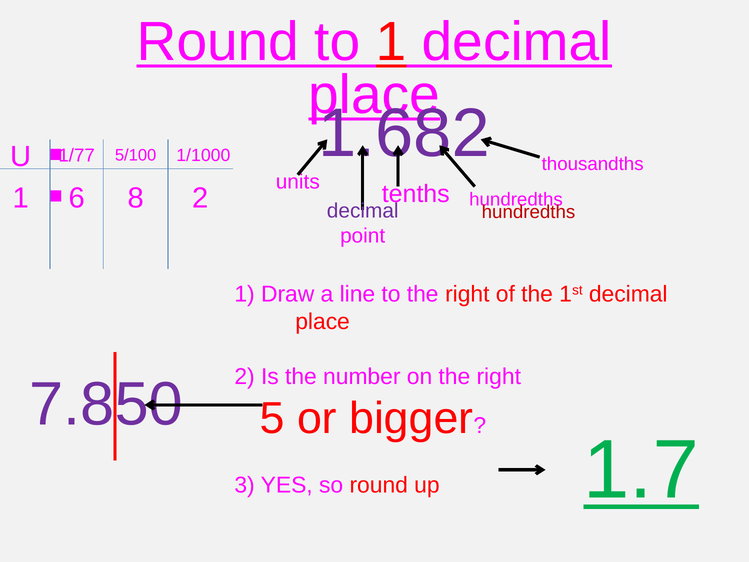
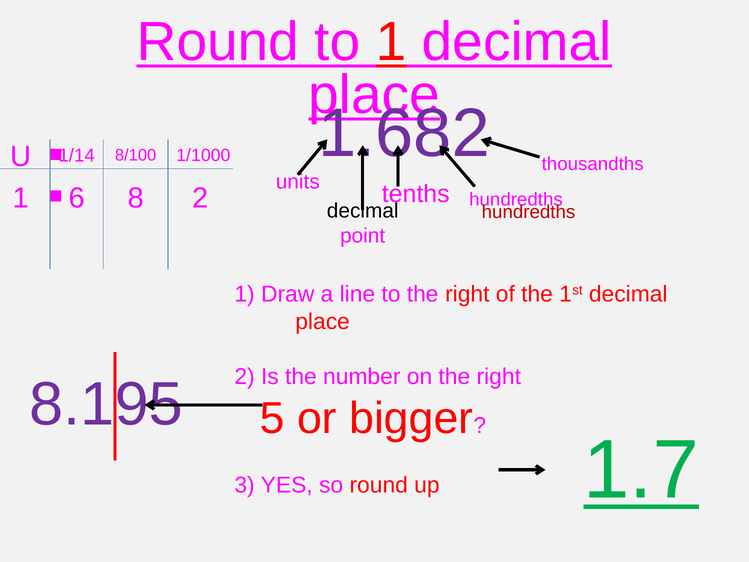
1/77: 1/77 -> 1/14 (77, 155)
5/100: 5/100 -> 8/100 (136, 155)
decimal colour: purple -> black (363, 211)
7.850: 7.850 -> 8.195 (106, 404)
